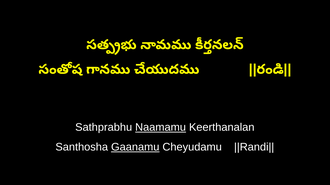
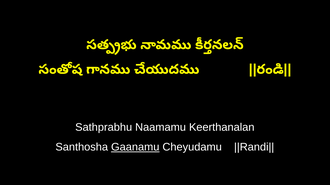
Naamamu underline: present -> none (161, 128)
